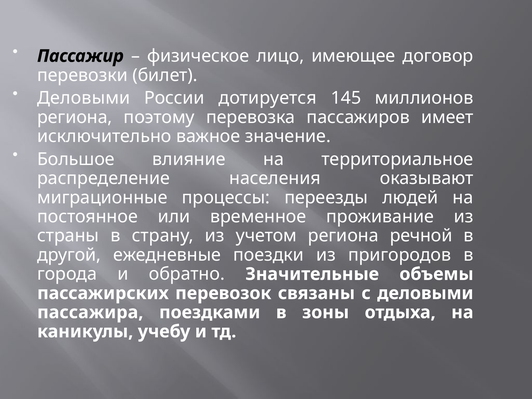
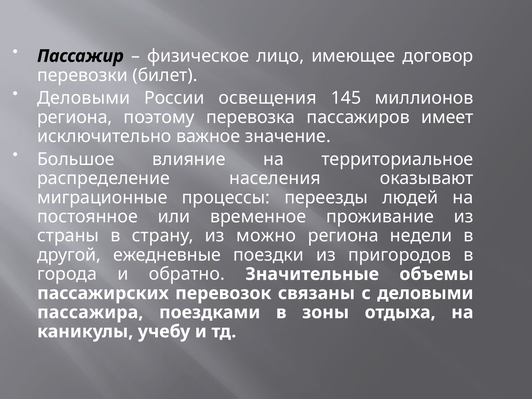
дотируется: дотируется -> освещения (268, 98)
учетом: учетом -> можно (266, 236)
речной: речной -> недели (421, 236)
